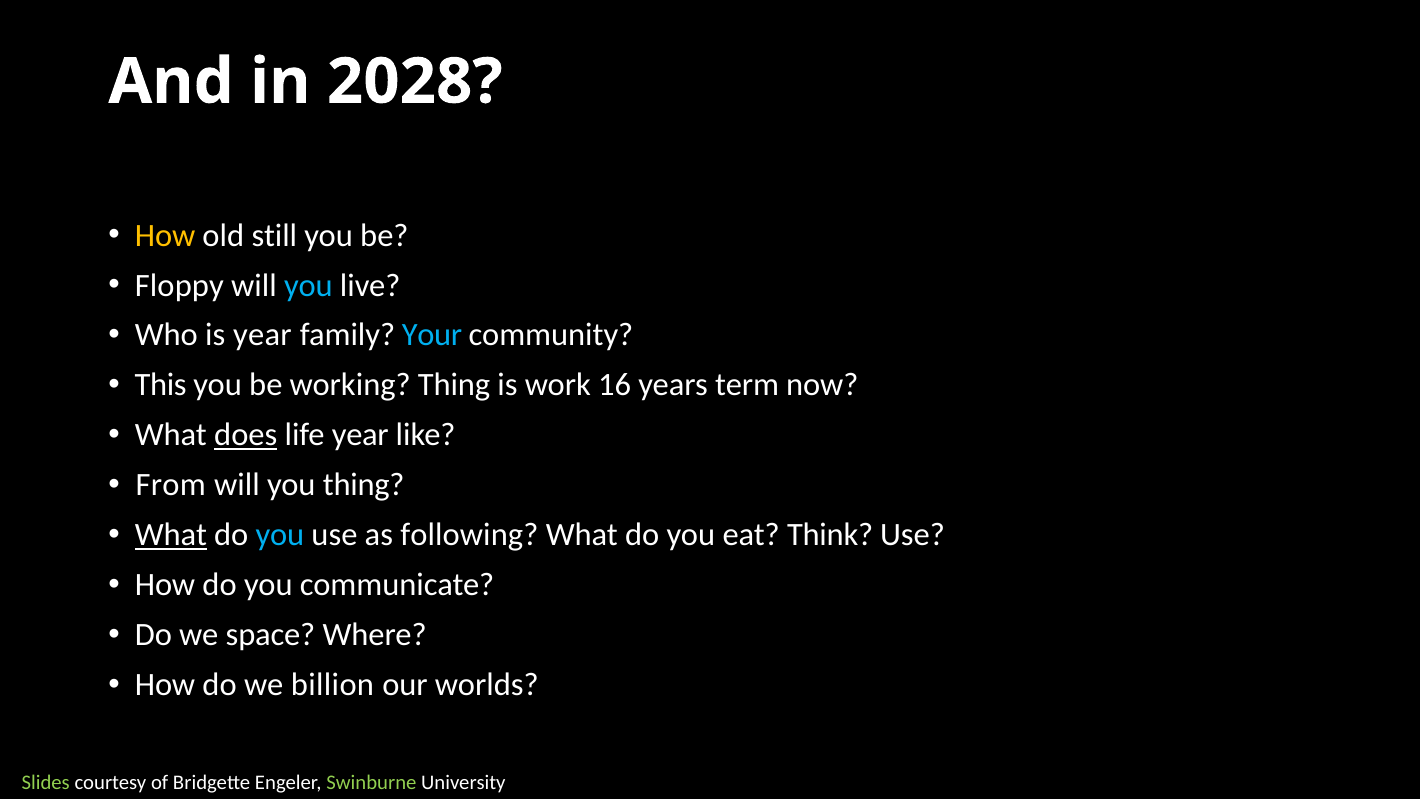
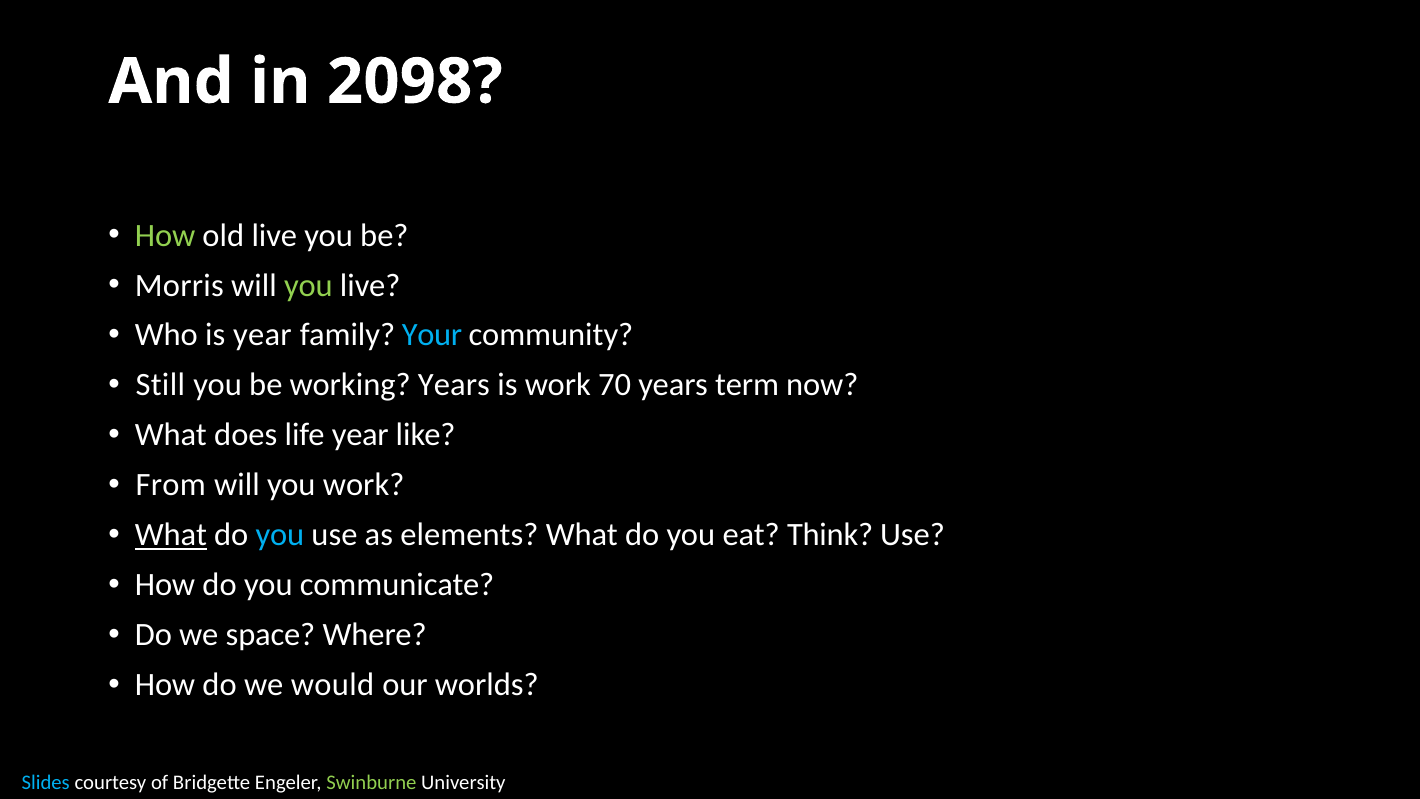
2028: 2028 -> 2098 (415, 82)
How colour: yellow -> light green (165, 235)
old still: still -> live (274, 235)
Floppy: Floppy -> Morris (179, 285)
you colour: light blue -> light green (308, 285)
This: This -> Still (160, 385)
working Thing: Thing -> Years (454, 385)
16: 16 -> 70 (615, 385)
does underline: present -> none (246, 435)
you thing: thing -> work (364, 485)
following: following -> elements (469, 535)
billion: billion -> would (333, 684)
Slides colour: light green -> light blue (46, 782)
